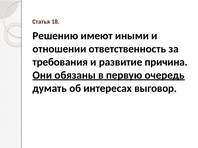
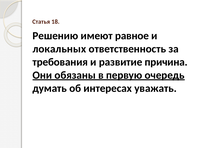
иными: иными -> равное (132, 36)
отношении: отношении -> локальных (59, 49)
выговор: выговор -> уважать (156, 89)
